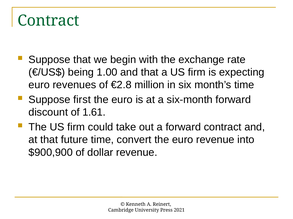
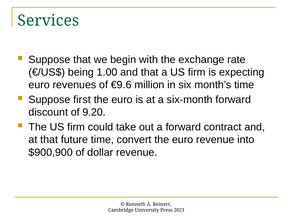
Contract: Contract -> Services (48, 21)
€2.8: €2.8 -> €9.6 (121, 85)
1.61: 1.61 -> 9.20 (94, 113)
